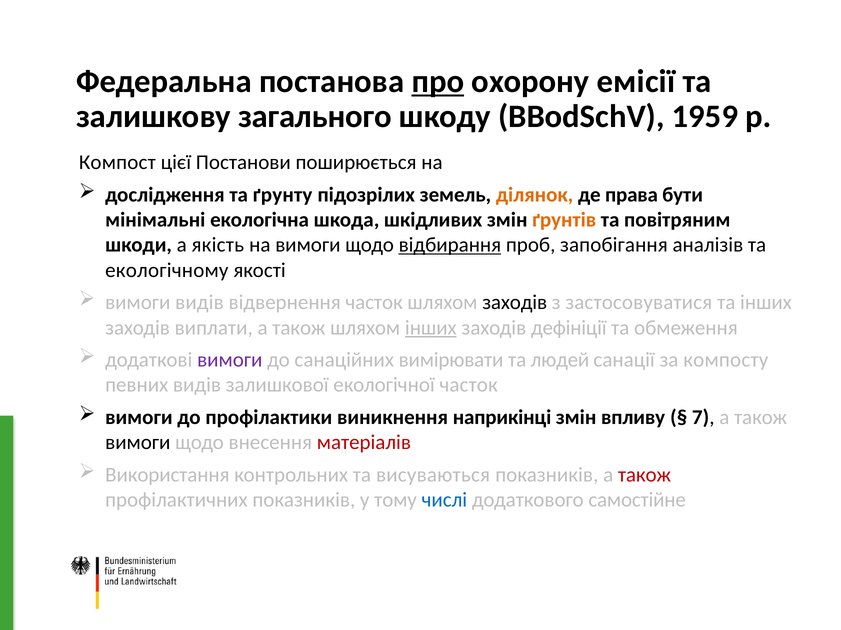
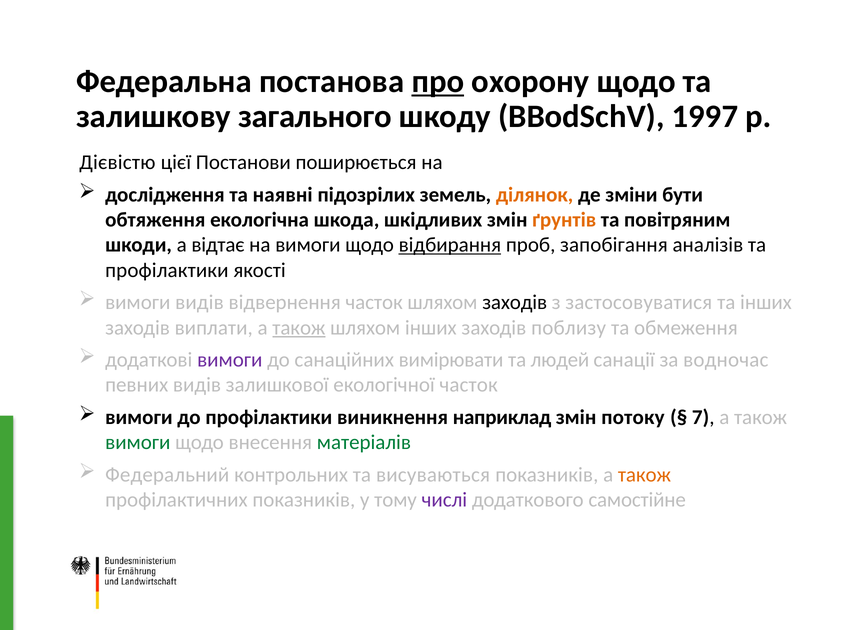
охорону емісії: емісії -> щодо (636, 81)
1959: 1959 -> 1997 (705, 116)
Компост: Компост -> Дієвістю (117, 163)
ґрунту: ґрунту -> наявні (283, 195)
права: права -> зміни (631, 195)
мінімальні: мінімальні -> обтяження (155, 220)
якість: якість -> відтає (218, 245)
екологічному: екологічному -> профілактики (167, 271)
також underline: none -> present (299, 328)
інших underline: present -> none (431, 328)
дефініції: дефініції -> поблизу (569, 328)
компосту: компосту -> водночас (726, 360)
наприкінці: наприкінці -> наприклад (502, 418)
впливу: впливу -> потоку (633, 418)
вимоги colour: black -> green (138, 443)
матеріалів colour: red -> green (364, 443)
Використання: Використання -> Федеральний (167, 475)
також colour: red -> orange (644, 475)
числі colour: blue -> purple (444, 500)
